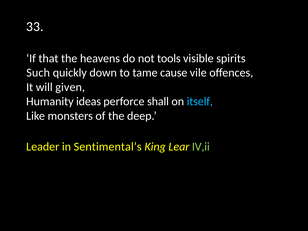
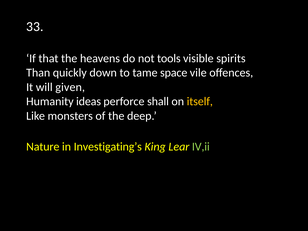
Such: Such -> Than (38, 73)
cause: cause -> space (174, 73)
itself colour: light blue -> yellow (200, 101)
Leader: Leader -> Nature (43, 147)
Sentimental’s: Sentimental’s -> Investigating’s (108, 147)
